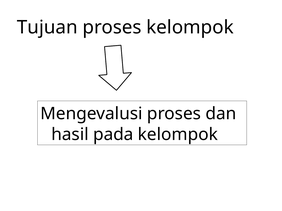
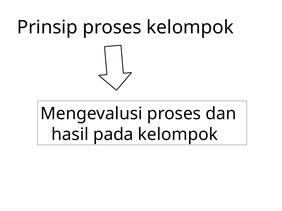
Tujuan: Tujuan -> Prinsip (47, 27)
